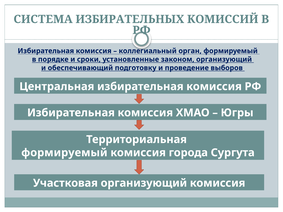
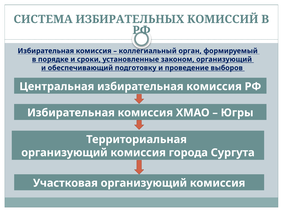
формируемый: формируемый -> организующий (64, 153)
